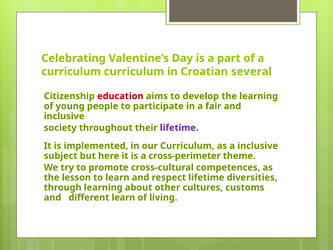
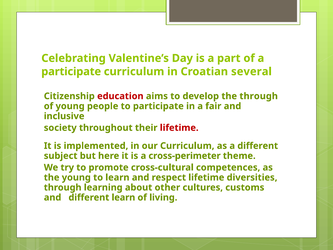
curriculum: curriculum -> participate (71, 71)
the learning: learning -> through (259, 96)
lifetime colour: purple -> red (179, 128)
a inclusive: inclusive -> different (258, 146)
the lesson: lesson -> young (76, 177)
